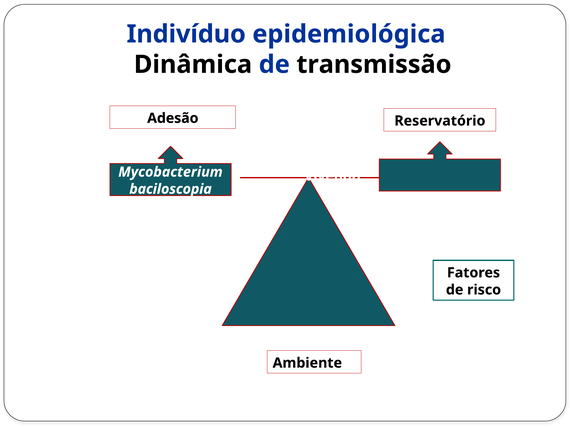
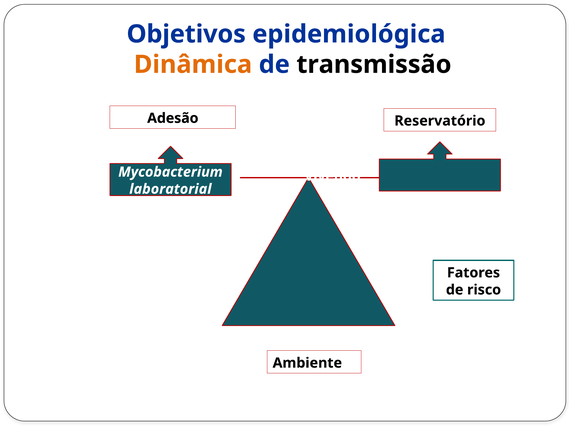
Indivíduo: Indivíduo -> Objetivos (186, 34)
Dinâmica colour: black -> orange (193, 65)
baciloscopia: baciloscopia -> laboratorial (170, 189)
